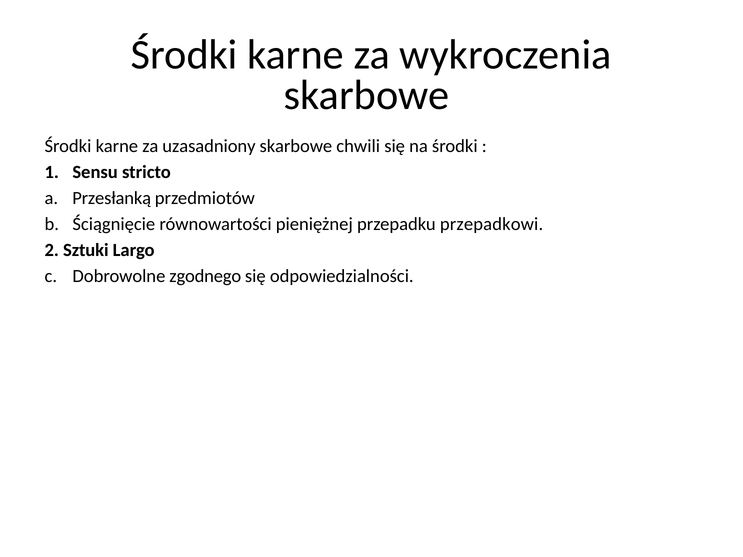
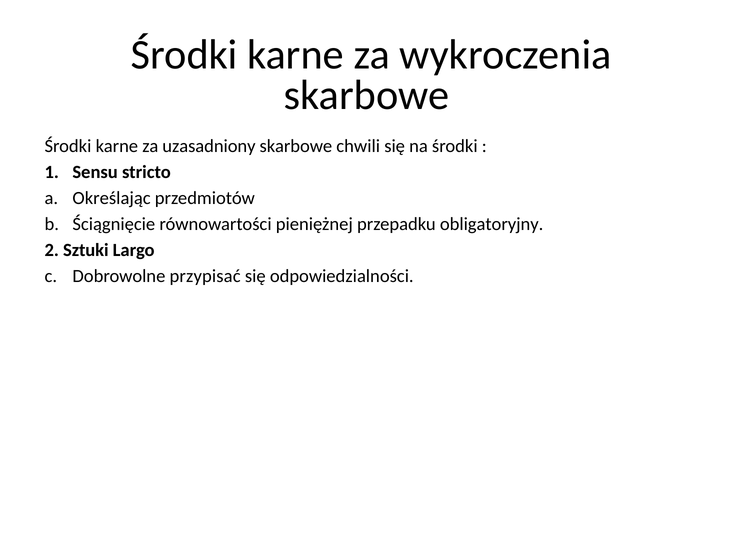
Przesłanką: Przesłanką -> Określając (112, 198)
przepadkowi: przepadkowi -> obligatoryjny (492, 224)
zgodnego: zgodnego -> przypisać (205, 276)
